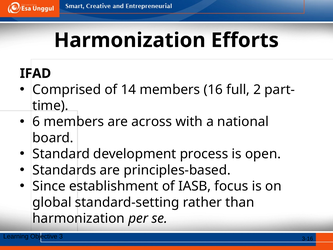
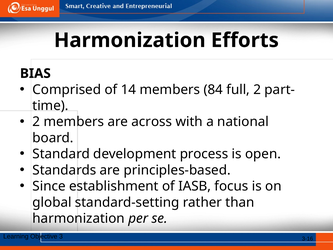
IFAD: IFAD -> BIAS (35, 73)
16: 16 -> 84 (213, 89)
6: 6 -> 2 (36, 122)
